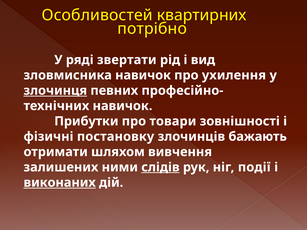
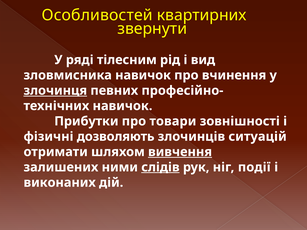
потрібно: потрібно -> звернути (152, 29)
звертати: звертати -> тілесним (127, 60)
ухилення: ухилення -> вчинення (234, 75)
постановку: постановку -> дозволяють (116, 137)
бажають: бажають -> ситуацій (258, 137)
вивчення underline: none -> present (180, 152)
виконаних underline: present -> none (60, 183)
